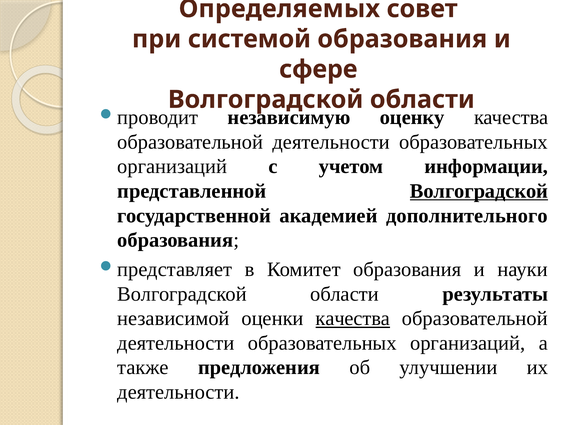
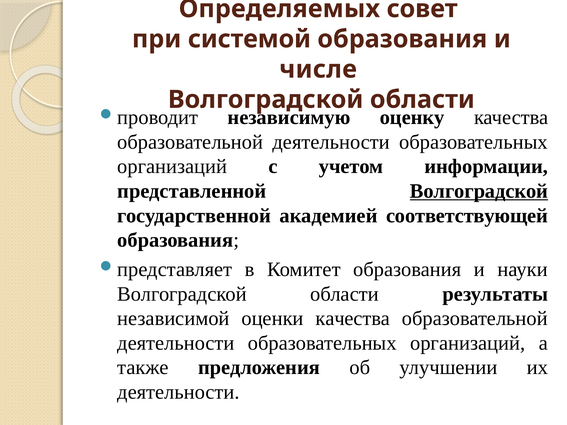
сфере: сфере -> числе (318, 69)
дополнительного: дополнительного -> соответствующей (467, 216)
качества underline: present -> none (353, 319)
